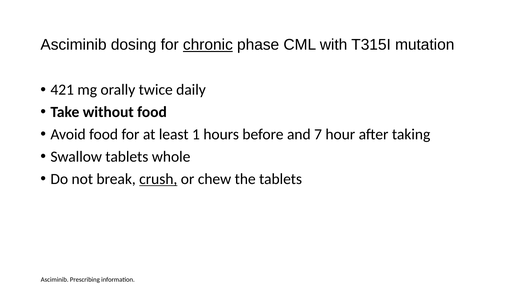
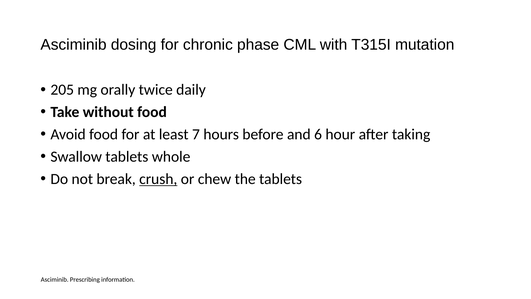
chronic underline: present -> none (208, 45)
421: 421 -> 205 (62, 90)
1: 1 -> 7 (196, 134)
7: 7 -> 6 (318, 134)
